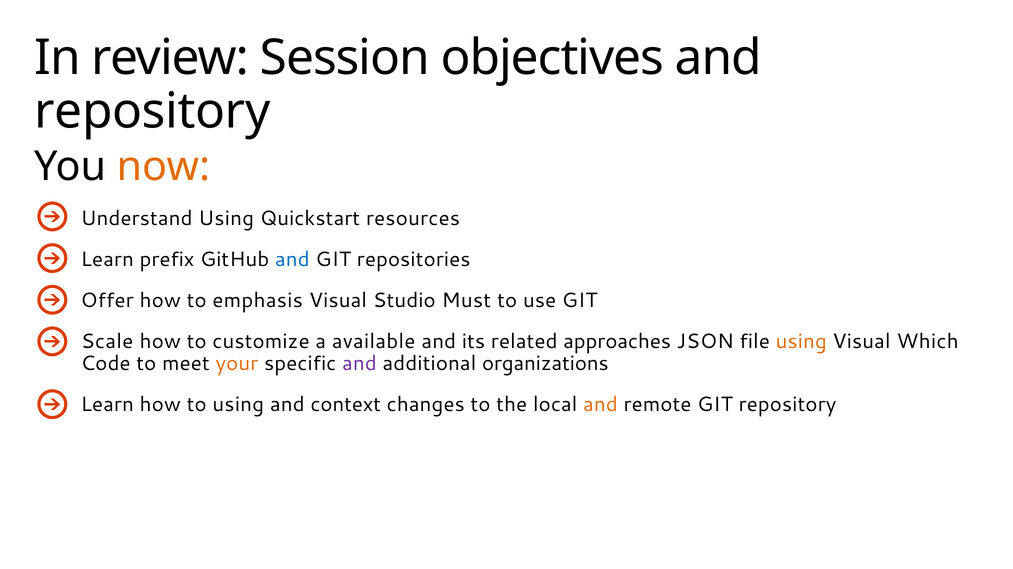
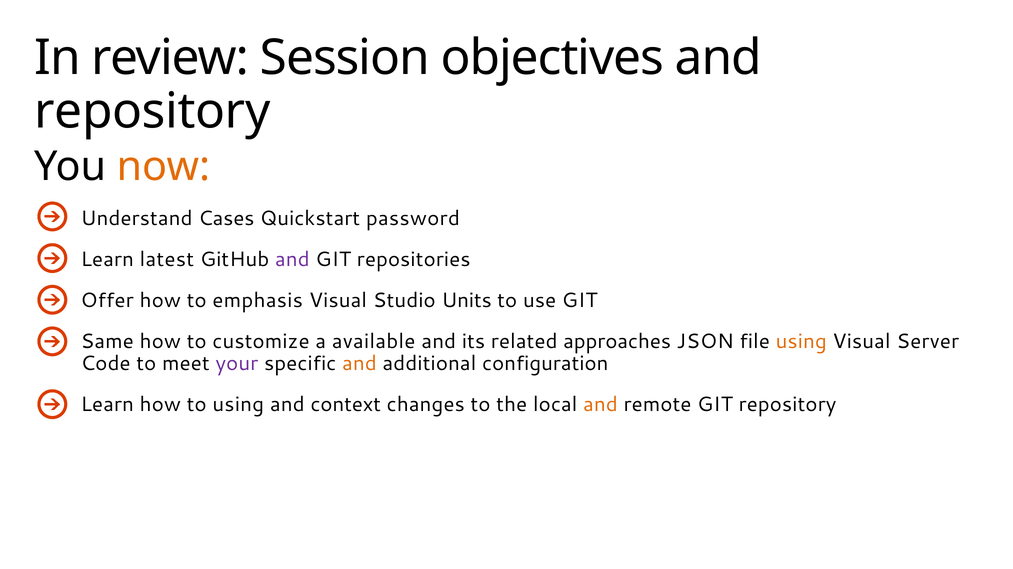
Understand Using: Using -> Cases (226, 219)
resources: resources -> password (413, 219)
prefix: prefix -> latest (167, 260)
and colour: blue -> purple (292, 260)
Must: Must -> Units (467, 301)
Scale: Scale -> Same (107, 342)
Which: Which -> Server (928, 342)
your colour: orange -> purple (237, 364)
and colour: purple -> orange (359, 364)
organizations: organizations -> configuration (545, 364)
